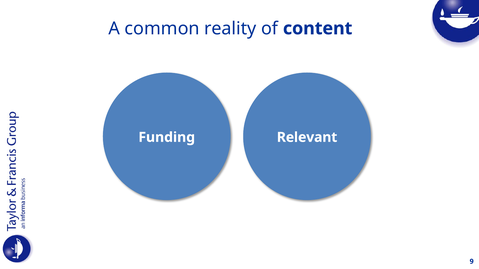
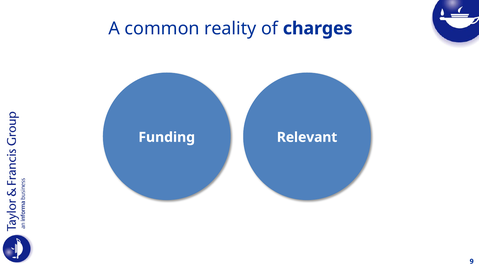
content: content -> charges (318, 28)
